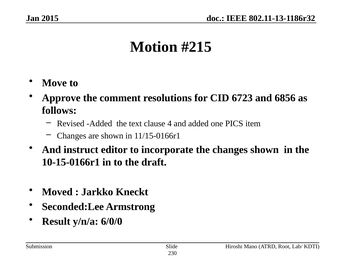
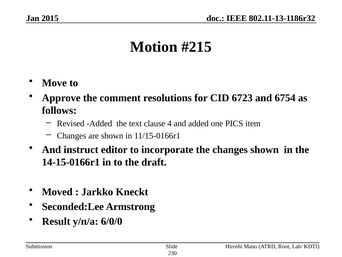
6856: 6856 -> 6754 (285, 98)
10-15-0166r1: 10-15-0166r1 -> 14-15-0166r1 (71, 162)
